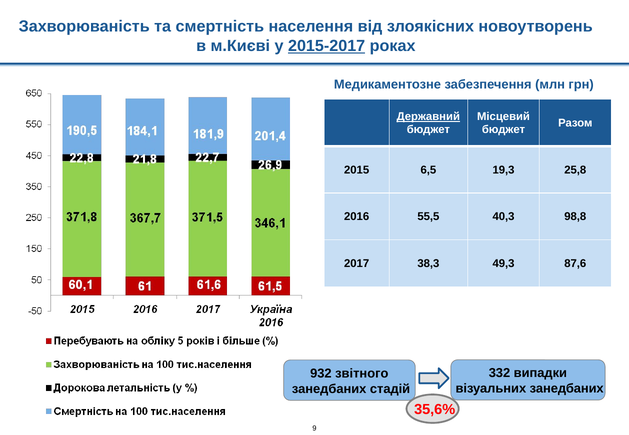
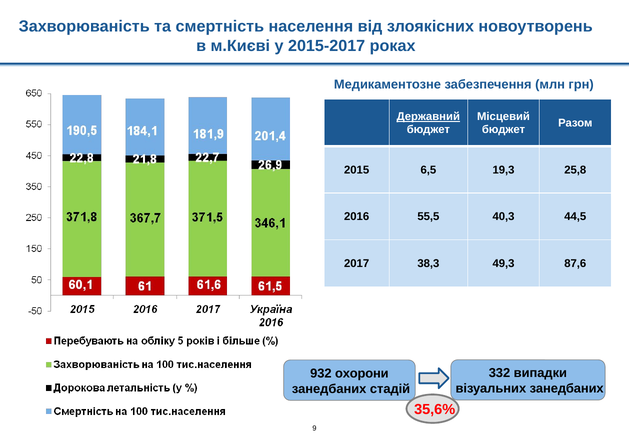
2015-2017 underline: present -> none (327, 46)
98,8: 98,8 -> 44,5 (575, 217)
звітного: звітного -> охорони (362, 374)
